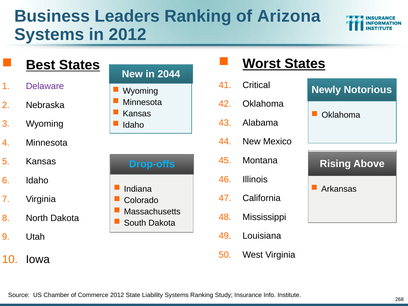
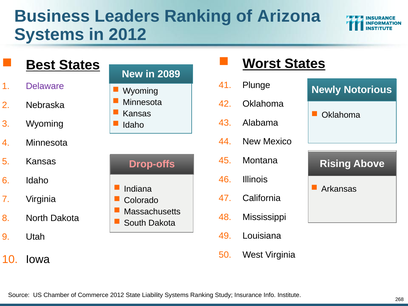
2044: 2044 -> 2089 (169, 74)
Critical: Critical -> Plunge (256, 85)
Drop-offs colour: light blue -> pink (152, 164)
